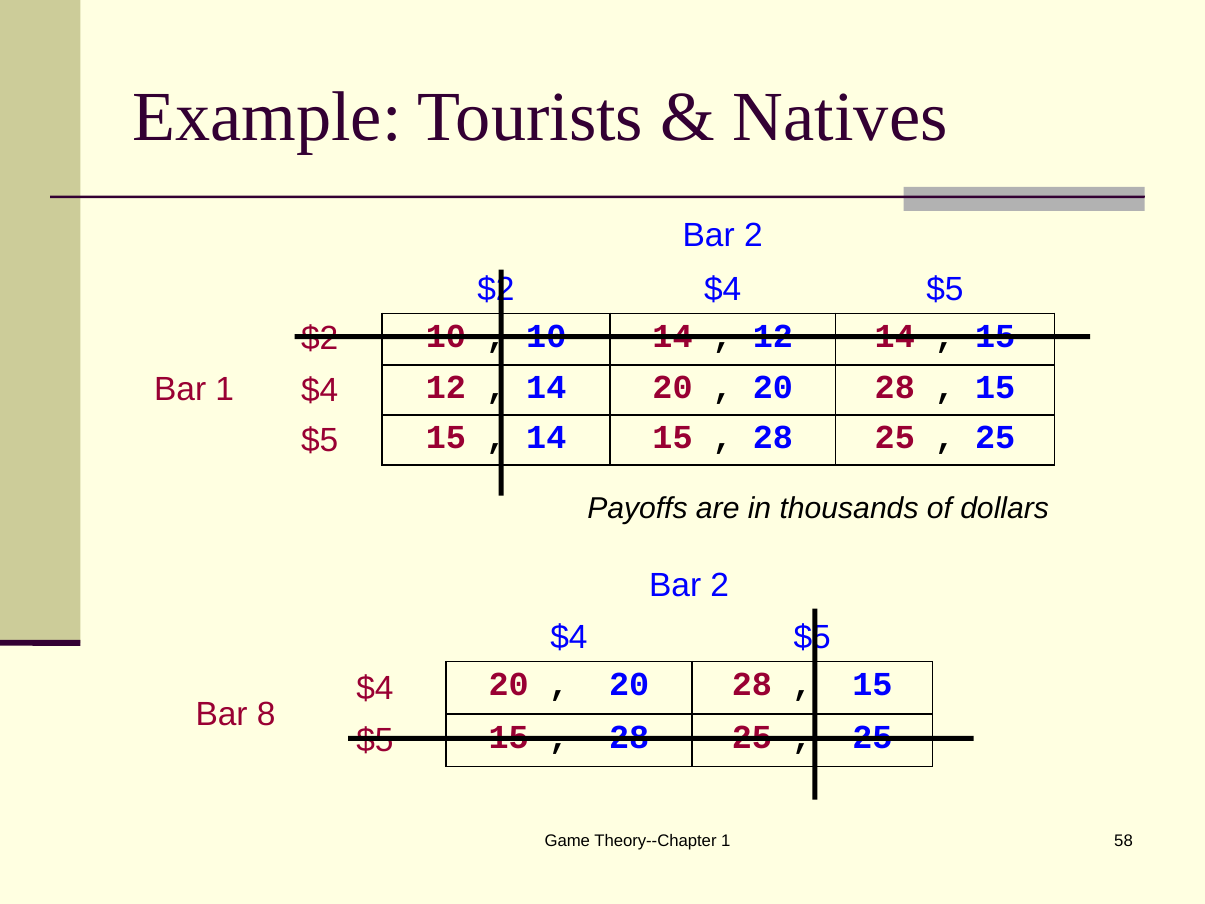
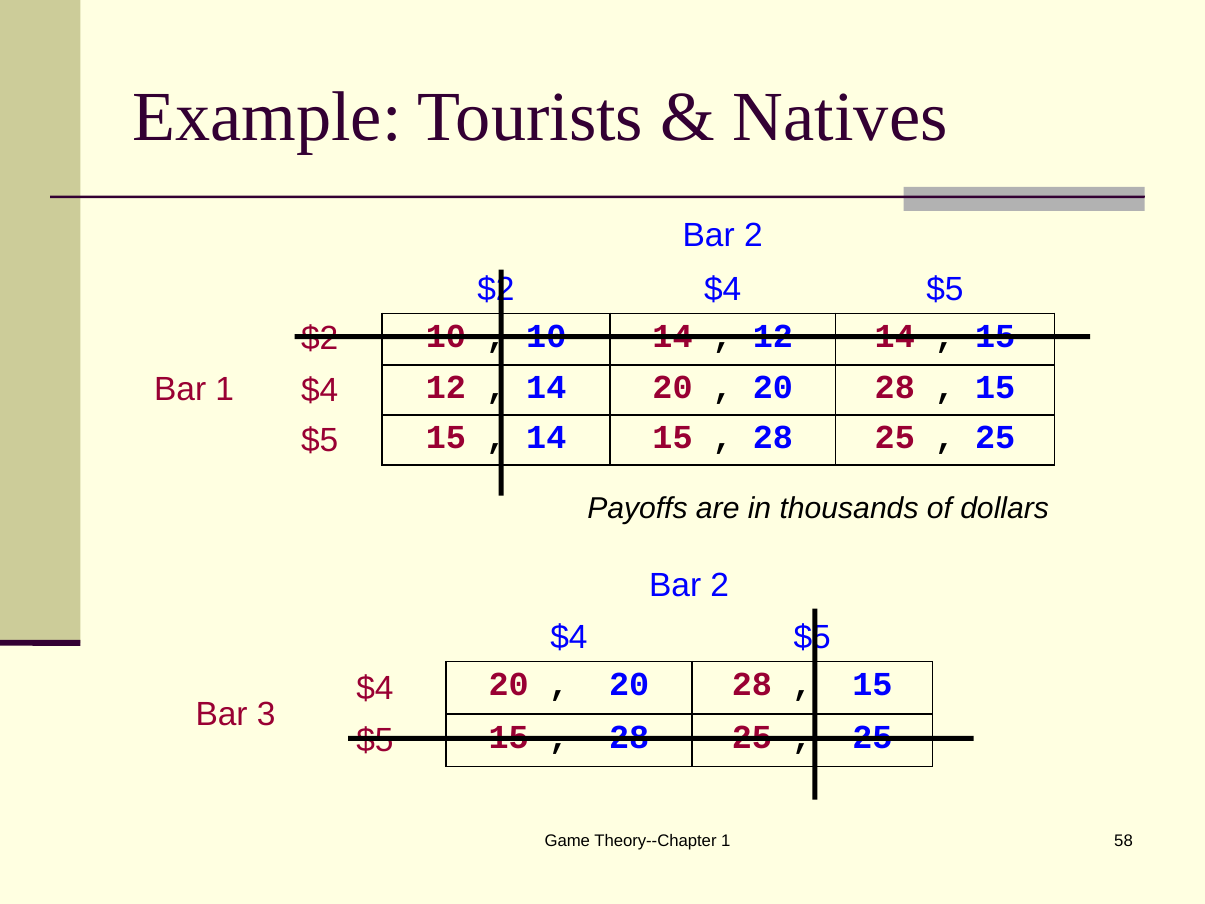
8: 8 -> 3 (266, 714)
